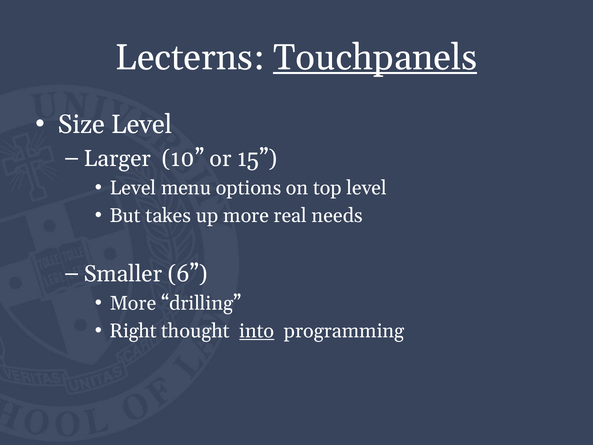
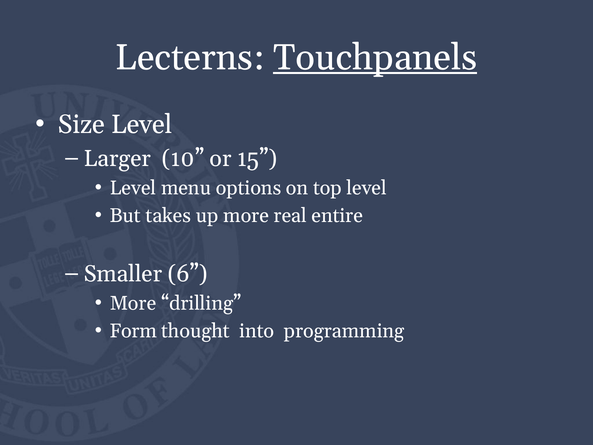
needs: needs -> entire (337, 216)
Right: Right -> Form (133, 331)
into underline: present -> none (257, 331)
